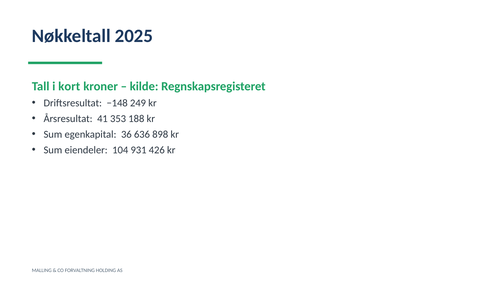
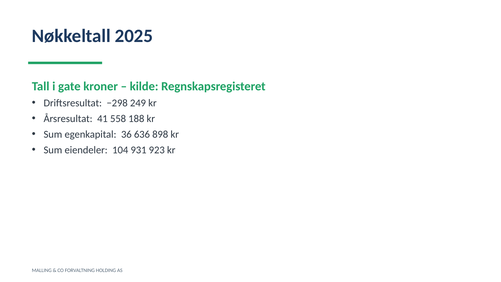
kort: kort -> gate (69, 86)
−148: −148 -> −298 (117, 103)
353: 353 -> 558 (118, 119)
426: 426 -> 923 (157, 150)
